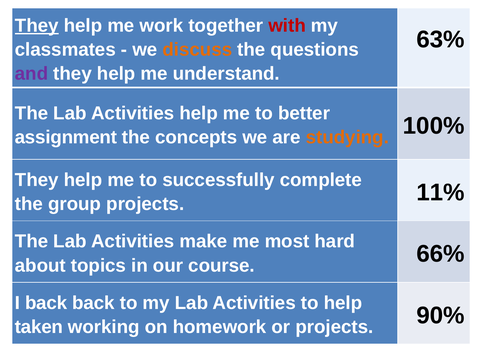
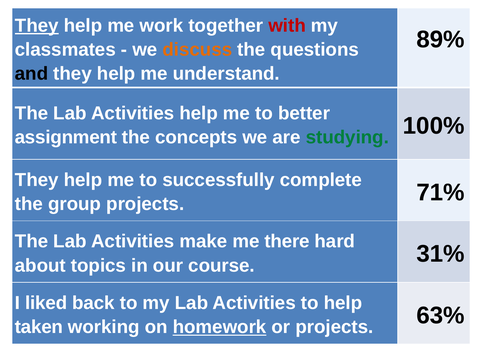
63%: 63% -> 89% (440, 40)
and colour: purple -> black (32, 74)
studying colour: orange -> green (347, 137)
11%: 11% -> 71% (440, 192)
most: most -> there (287, 241)
66%: 66% -> 31% (440, 254)
I back: back -> liked (46, 303)
homework underline: none -> present (220, 327)
90%: 90% -> 63% (440, 315)
